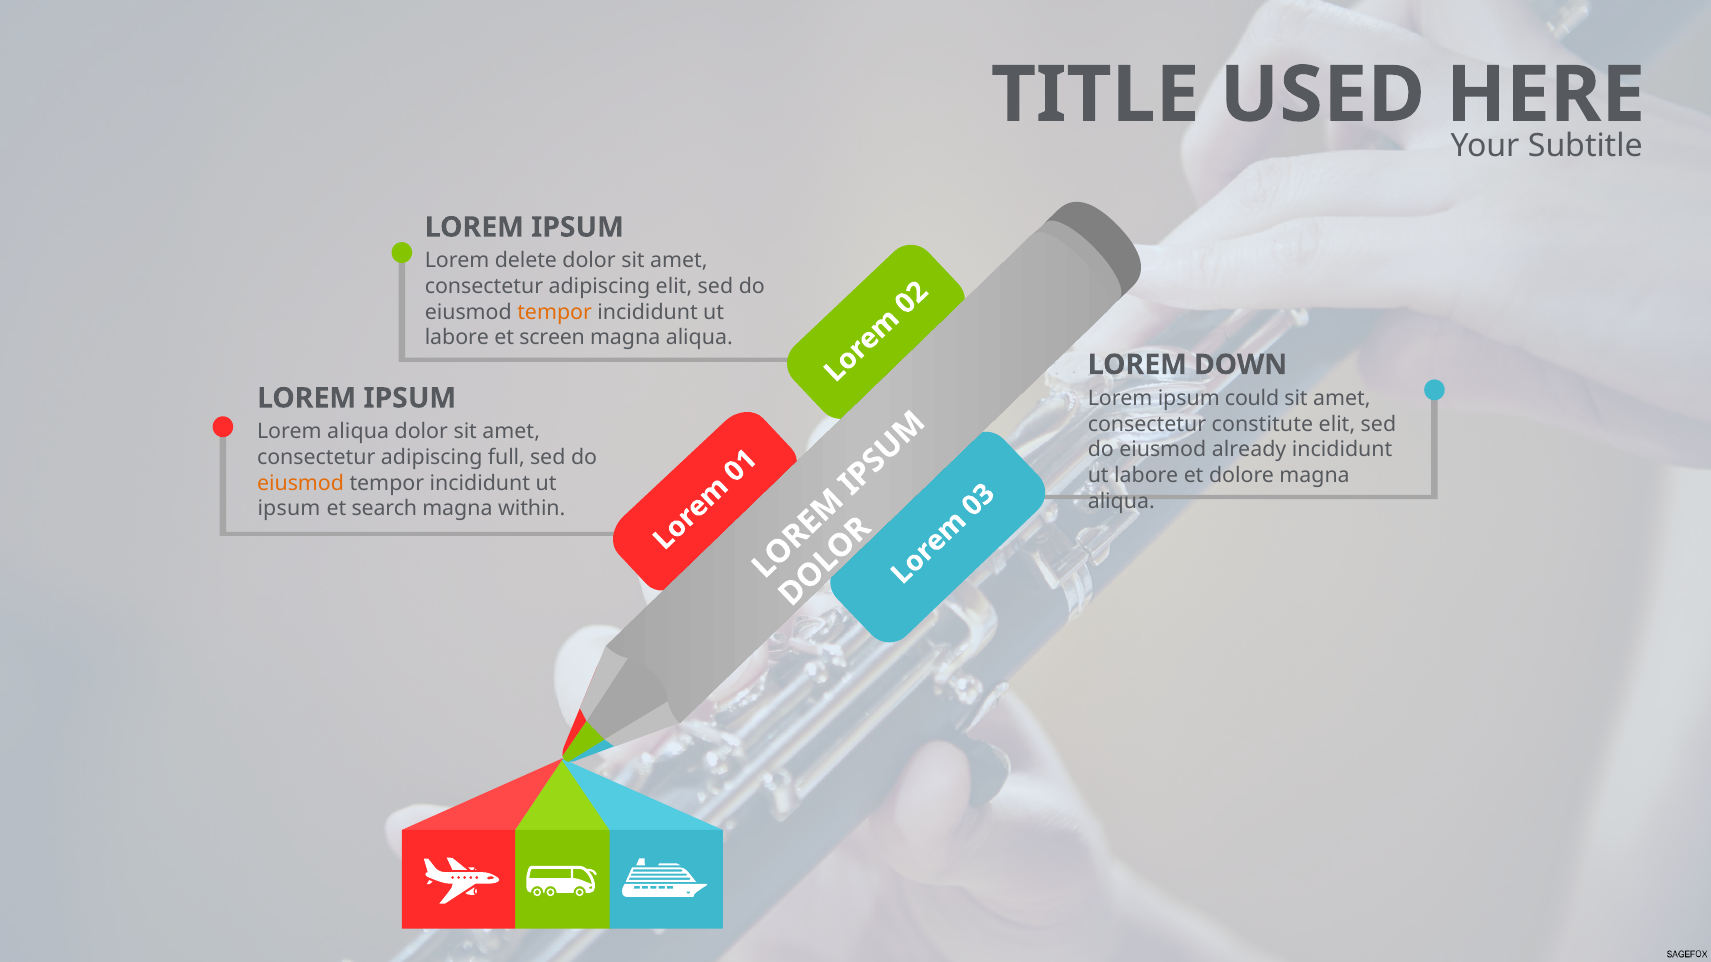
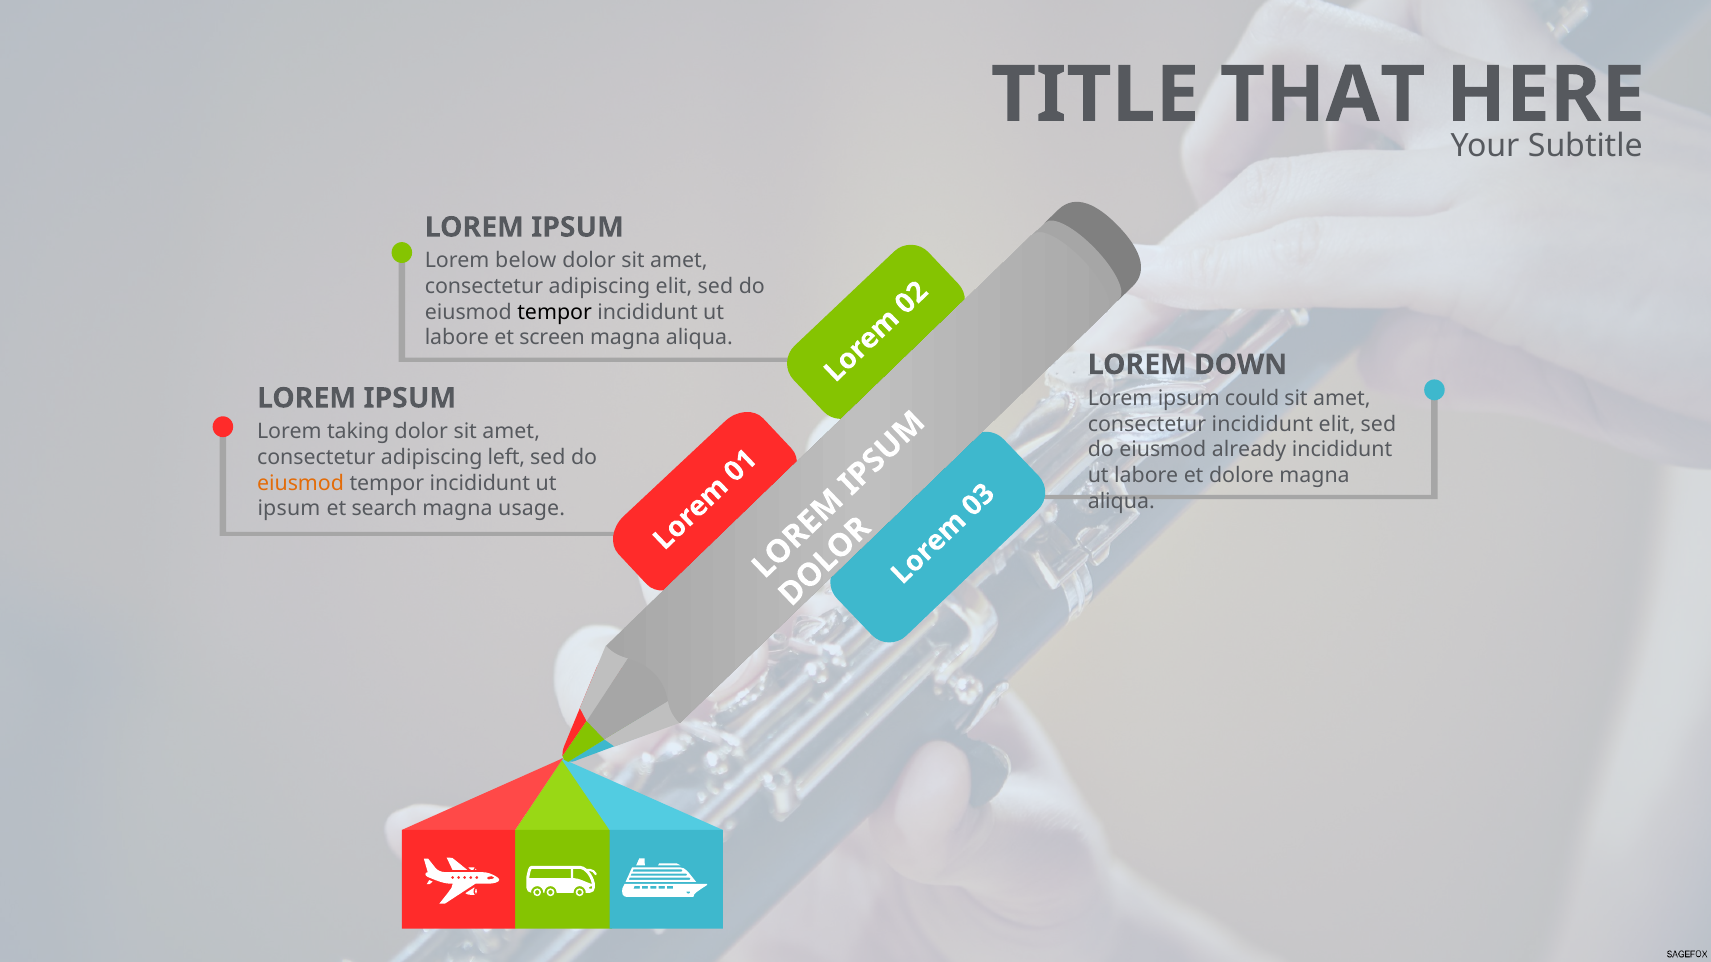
USED: USED -> THAT (1323, 95)
delete: delete -> below (526, 261)
tempor colour: orange -> black (555, 312)
constitute: constitute -> incididunt (1262, 424)
Lorem aliqua: aliqua -> taking (358, 432)
full: full -> left (506, 458)
within: within -> usage (532, 509)
